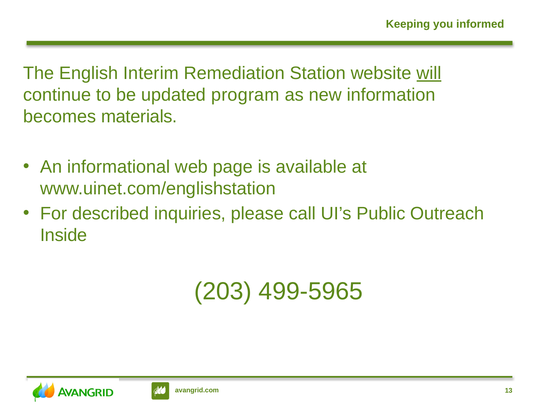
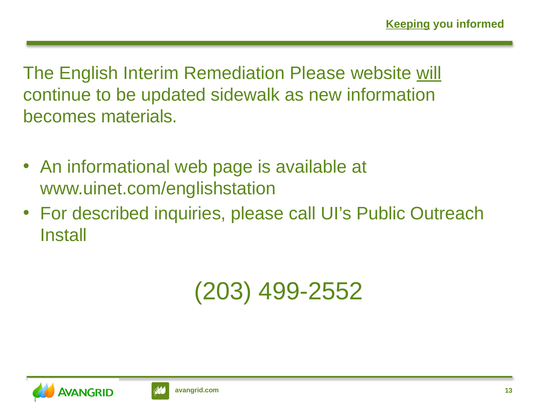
Keeping underline: none -> present (408, 24)
Remediation Station: Station -> Please (318, 73)
program: program -> sidewalk (245, 95)
Inside: Inside -> Install (64, 235)
499-5965: 499-5965 -> 499-2552 (311, 291)
